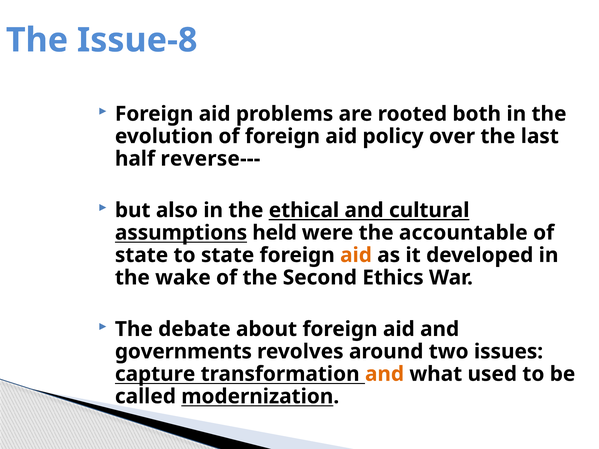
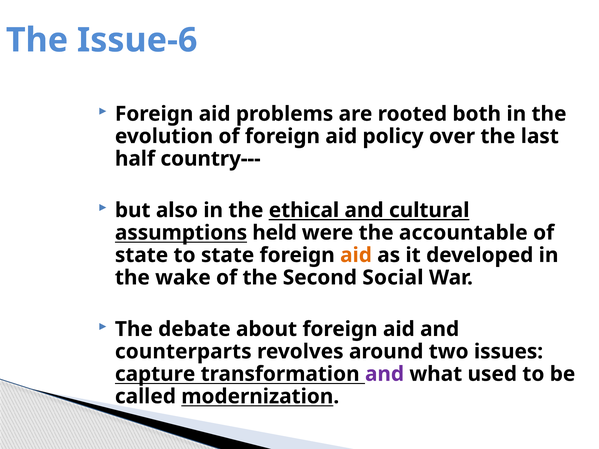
Issue-8: Issue-8 -> Issue-6 (137, 40)
reverse---: reverse--- -> country--- (211, 159)
Ethics: Ethics -> Social (393, 278)
governments: governments -> counterparts (183, 352)
and colour: orange -> purple (385, 374)
